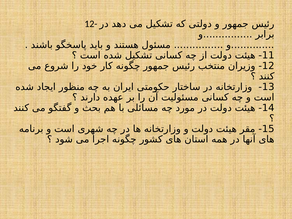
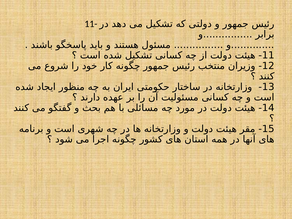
12-: 12- -> 11- (91, 24)
